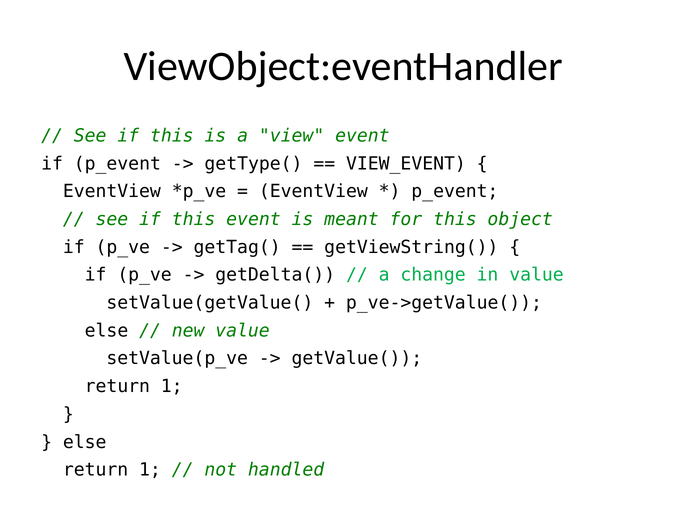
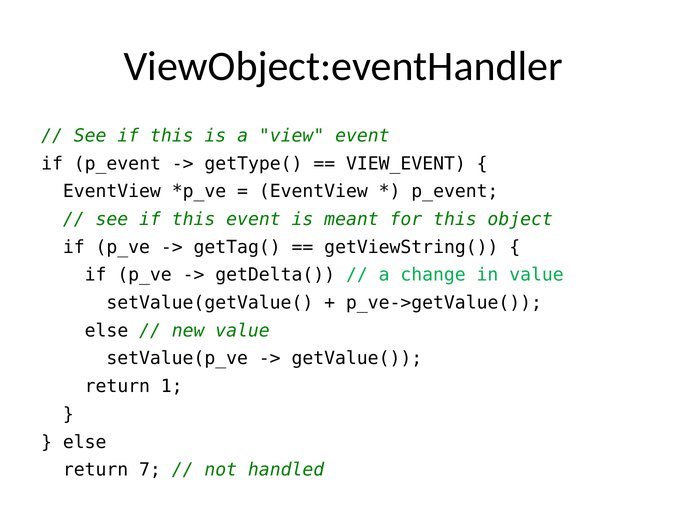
1: 1 -> 7 (150, 470)
